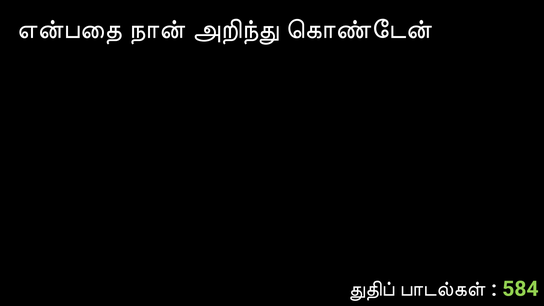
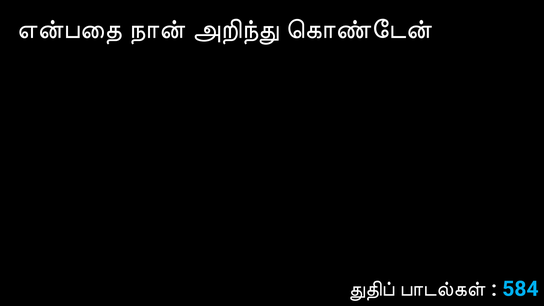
584 colour: light green -> light blue (520, 289)
